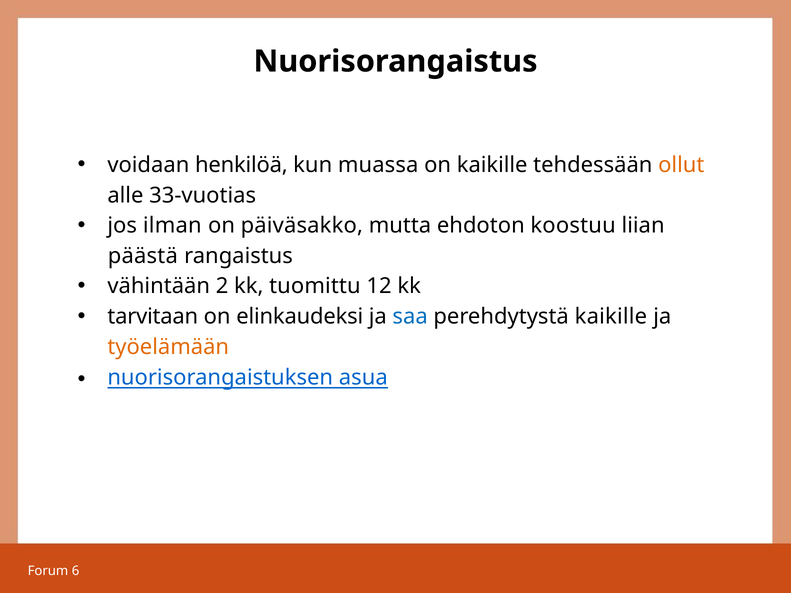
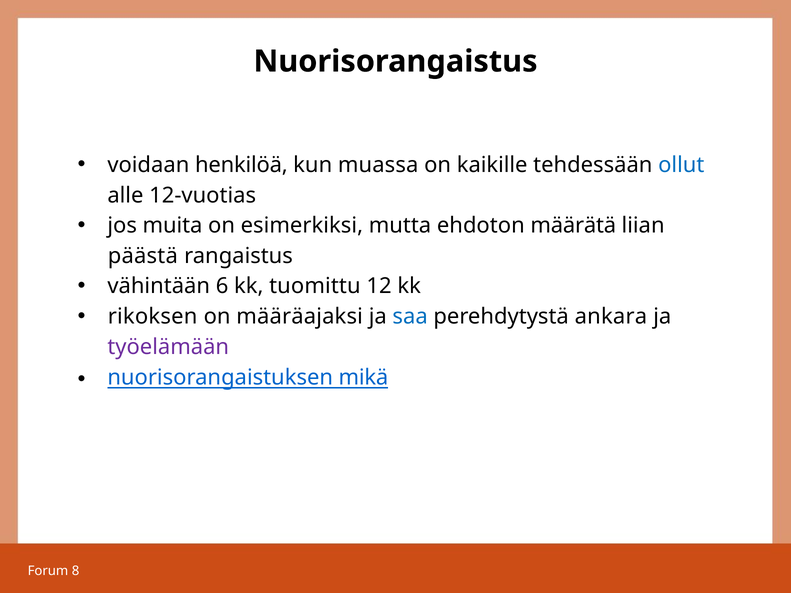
ollut colour: orange -> blue (681, 165)
33-vuotias: 33-vuotias -> 12-vuotias (203, 195)
ilman: ilman -> muita (172, 226)
päiväsakko: päiväsakko -> esimerkiksi (302, 226)
koostuu: koostuu -> määrätä (573, 226)
2: 2 -> 6 (222, 286)
tarvitaan: tarvitaan -> rikoksen (153, 317)
elinkaudeksi: elinkaudeksi -> määräajaksi (300, 317)
perehdytystä kaikille: kaikille -> ankara (611, 317)
työelämään colour: orange -> purple (168, 347)
asua: asua -> mikä (363, 378)
6: 6 -> 8 (76, 571)
